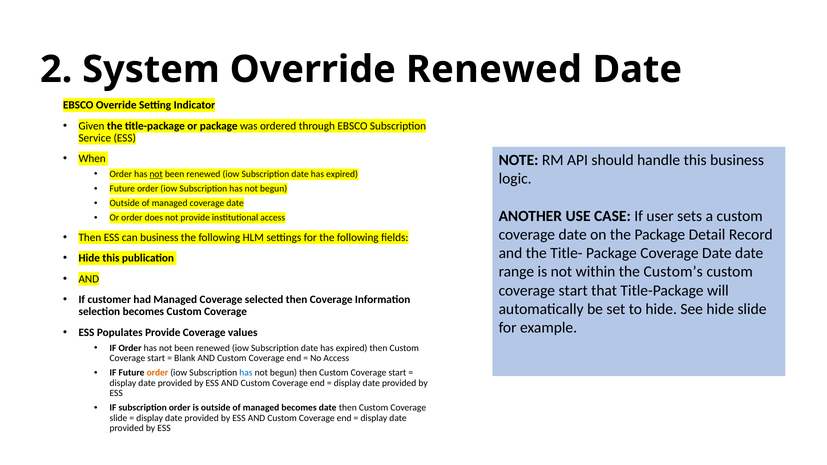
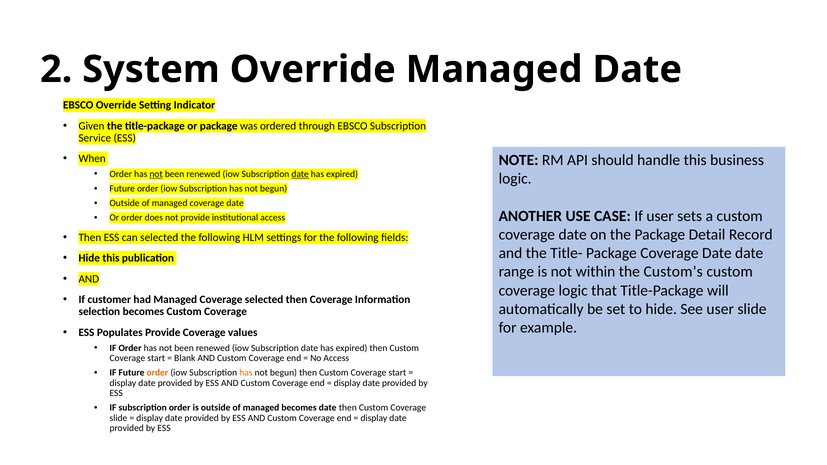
Override Renewed: Renewed -> Managed (494, 69)
date underline: none -> present (300, 174)
can business: business -> selected (159, 238)
start: start -> logic (573, 291)
See hide: hide -> user (720, 309)
has colour: blue -> orange (246, 373)
